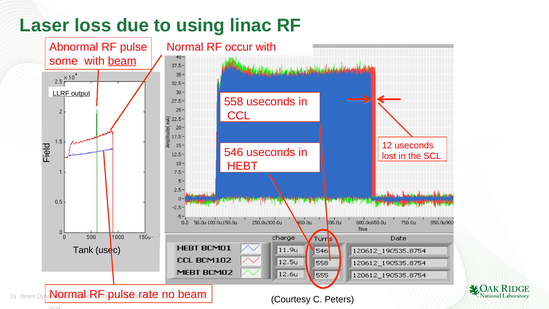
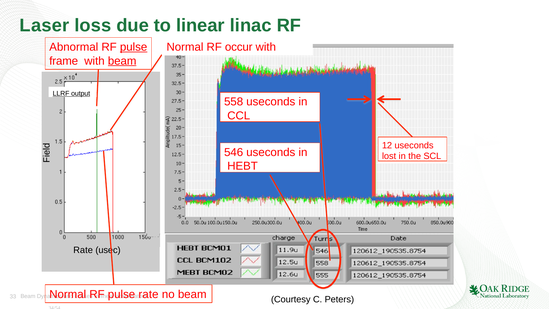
to using: using -> linear (200, 25)
pulse underline: none -> present (134, 47)
some: some -> frame (64, 61)
Tank: Tank -> Rate (83, 250)
